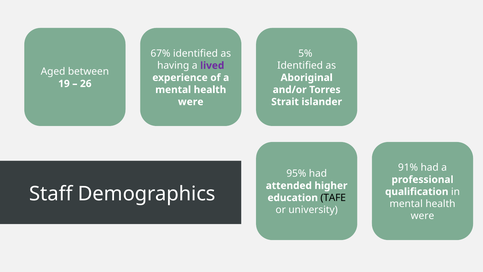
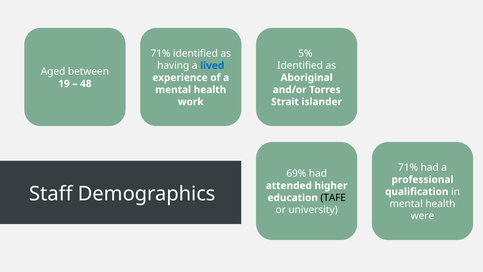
67%: 67% -> 71% (160, 53)
lived colour: purple -> blue (212, 65)
26: 26 -> 48 (86, 84)
were: were -> work (191, 102)
91%: 91% -> 71% (408, 167)
95%: 95% -> 69% (296, 173)
